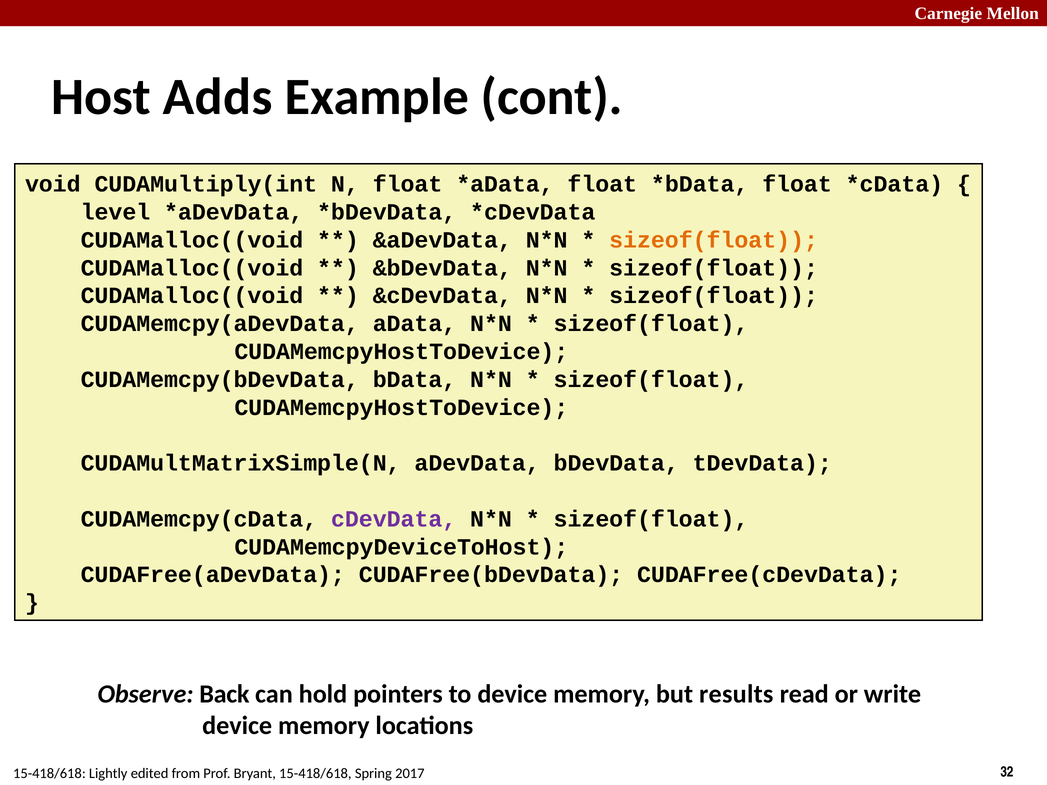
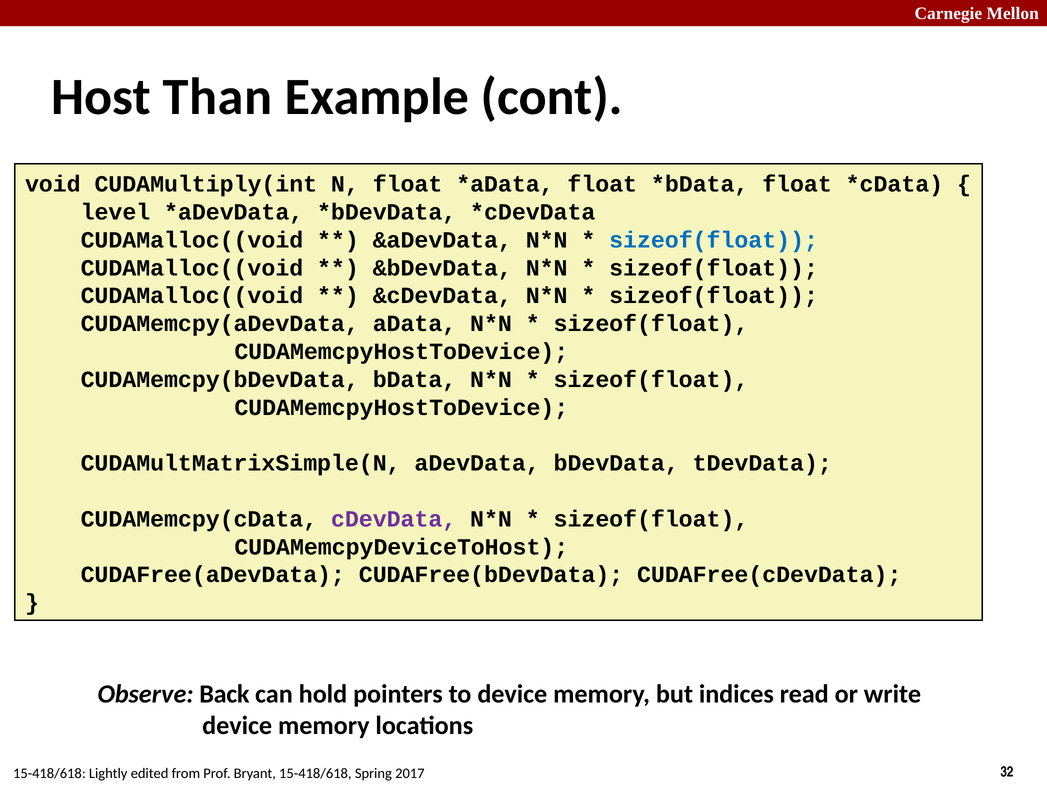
Adds: Adds -> Than (217, 97)
sizeof(float colour: orange -> blue (714, 240)
results: results -> indices (736, 694)
